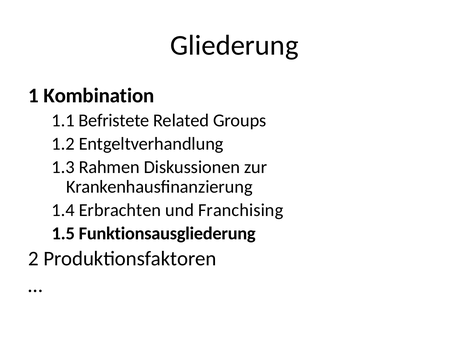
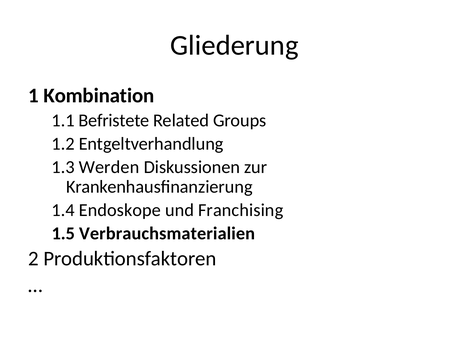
Rahmen: Rahmen -> Werden (109, 167)
Erbrachten: Erbrachten -> Endoskope (120, 210)
Funktionsausgliederung: Funktionsausgliederung -> Verbrauchsmaterialien (167, 233)
